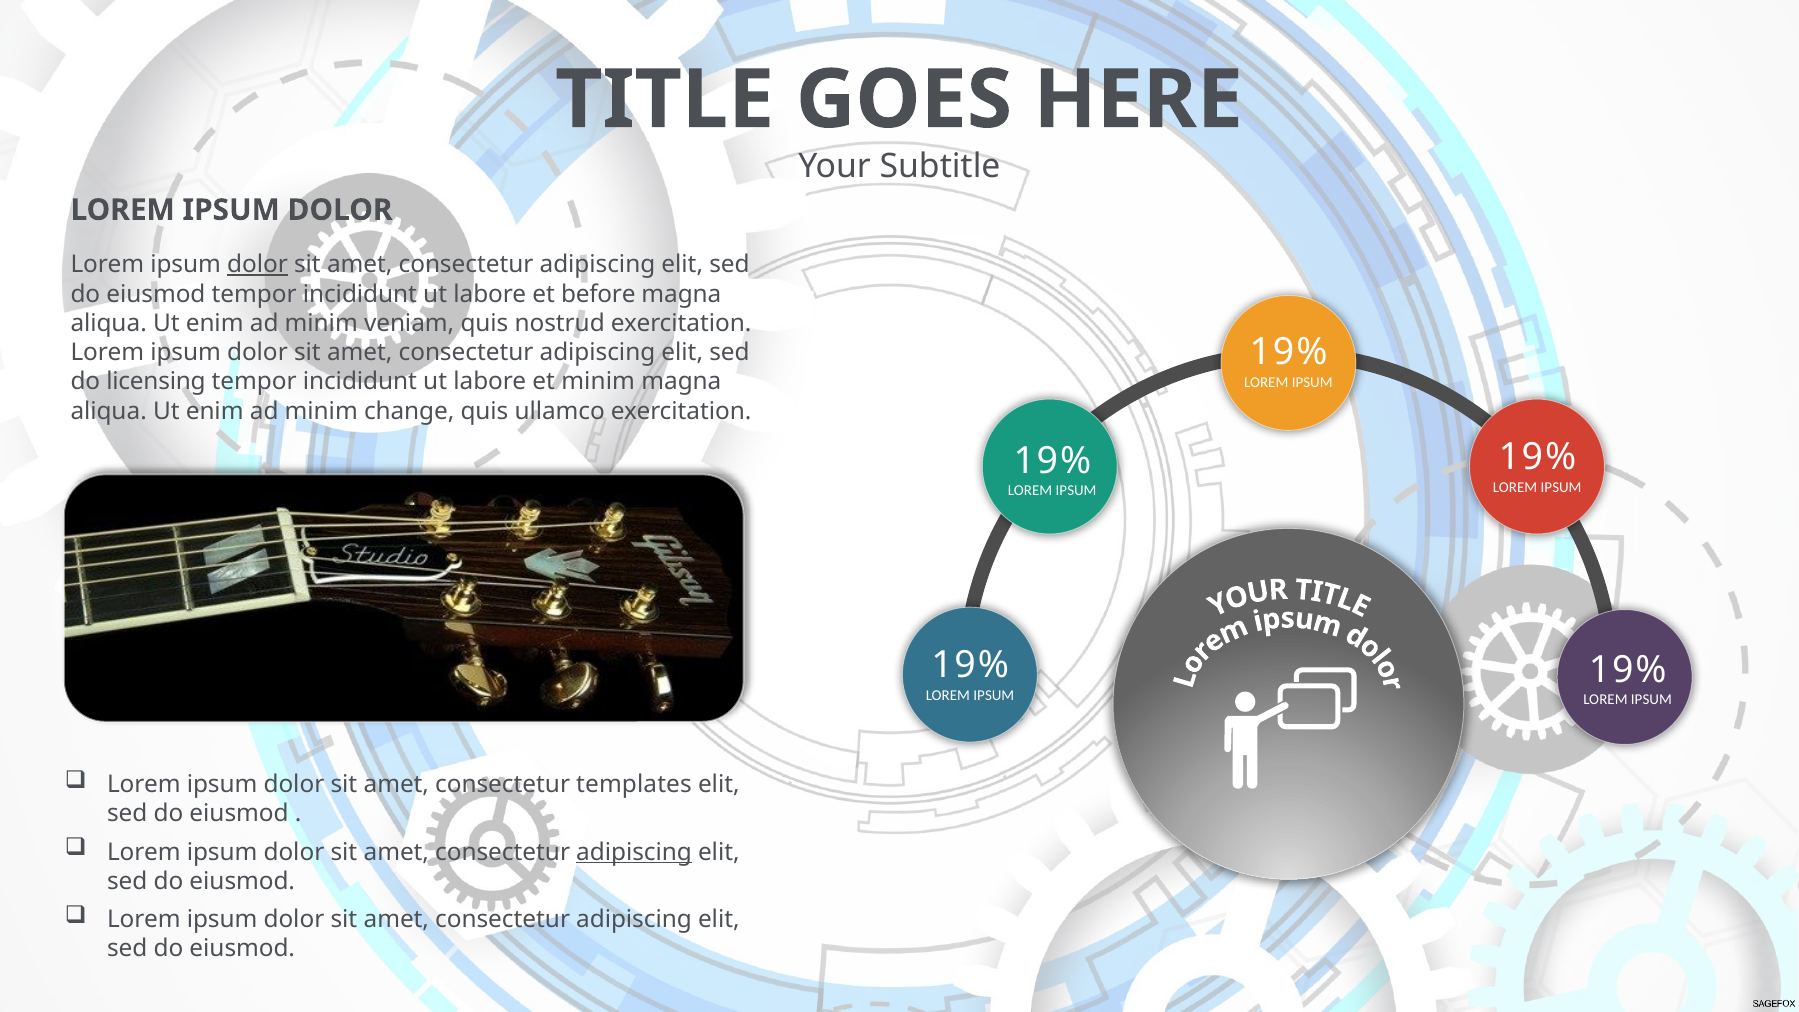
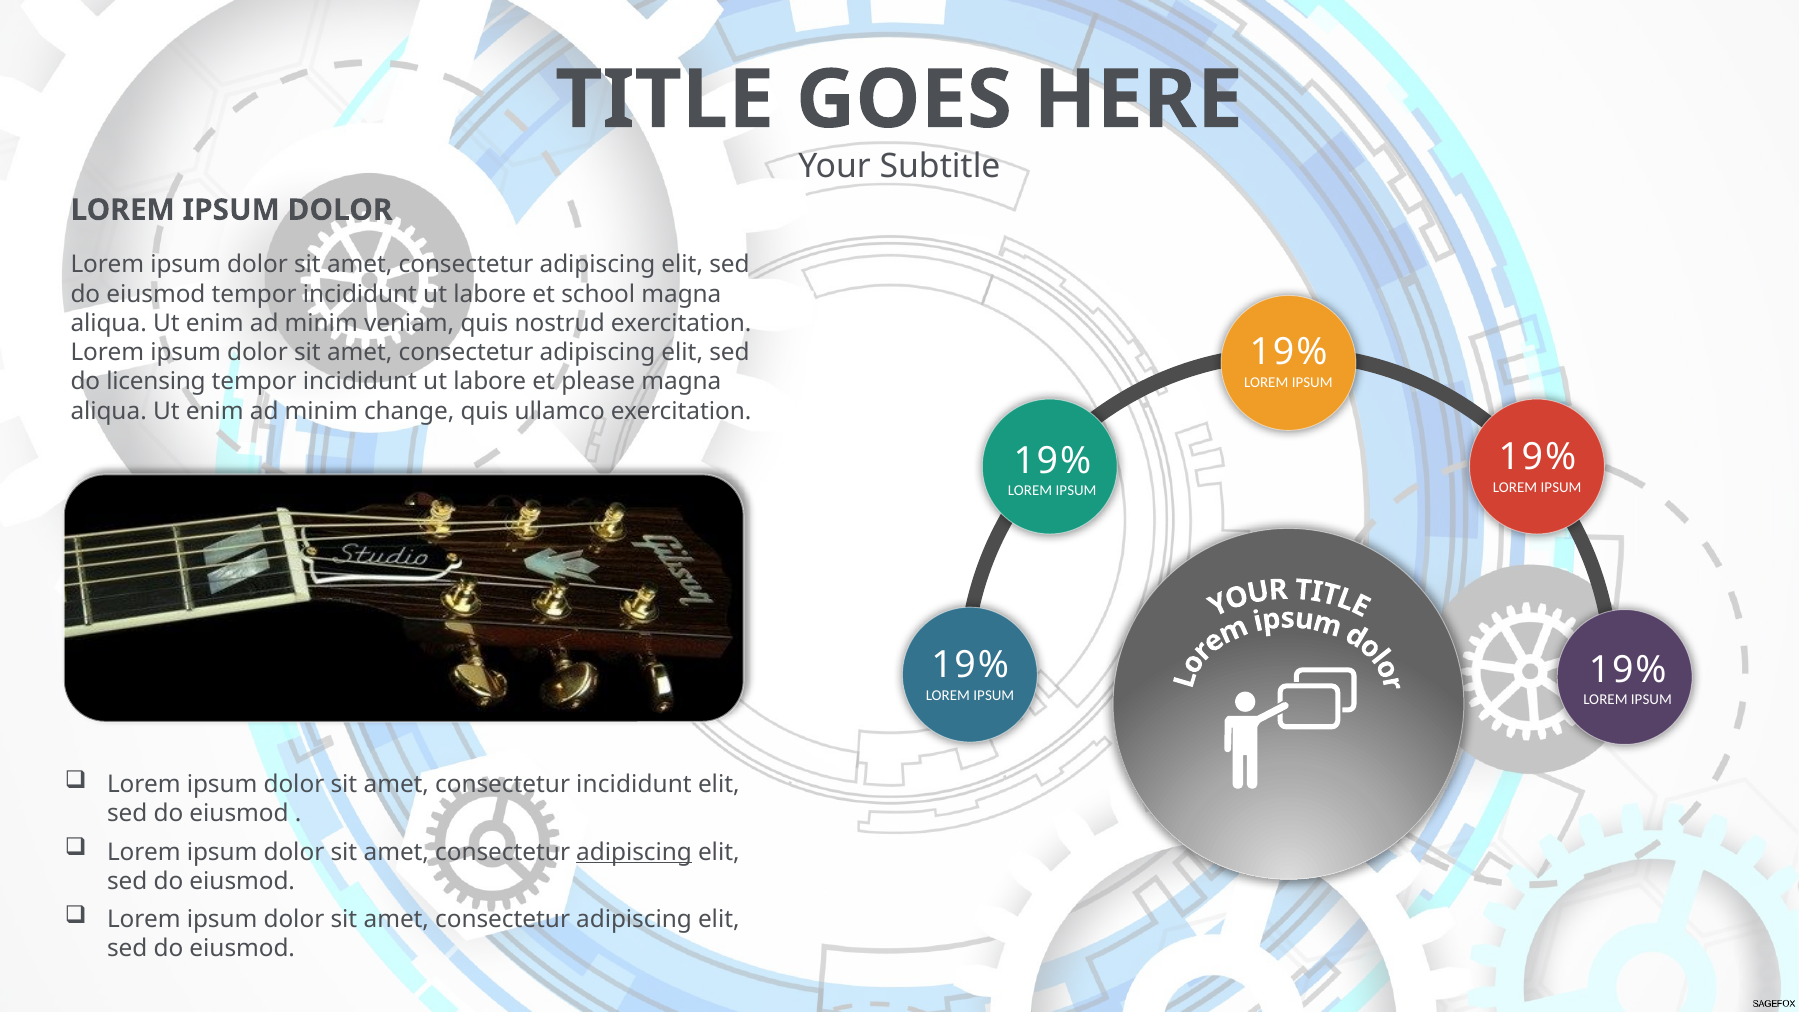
dolor underline: present -> none (258, 265)
before: before -> school (598, 294)
et minim: minim -> please (598, 382)
consectetur templates: templates -> incididunt (634, 784)
